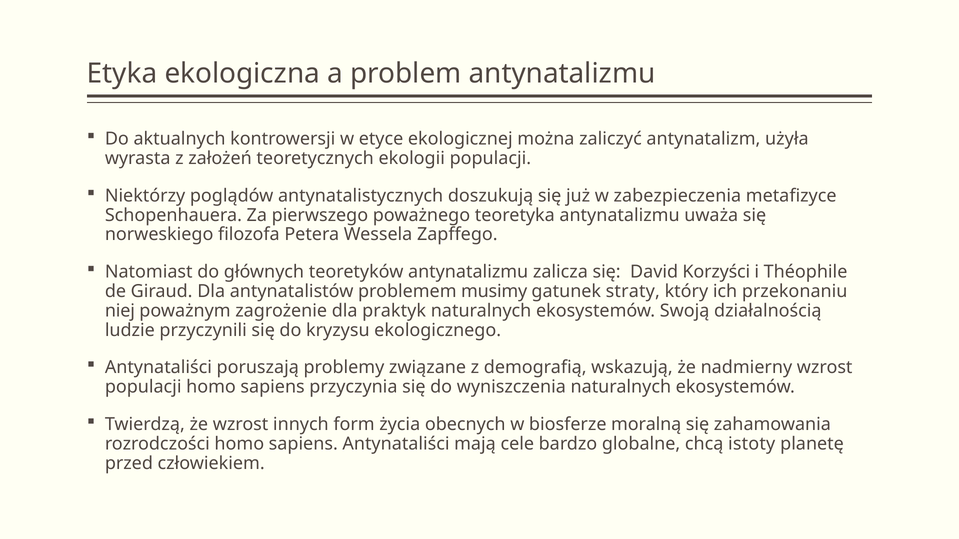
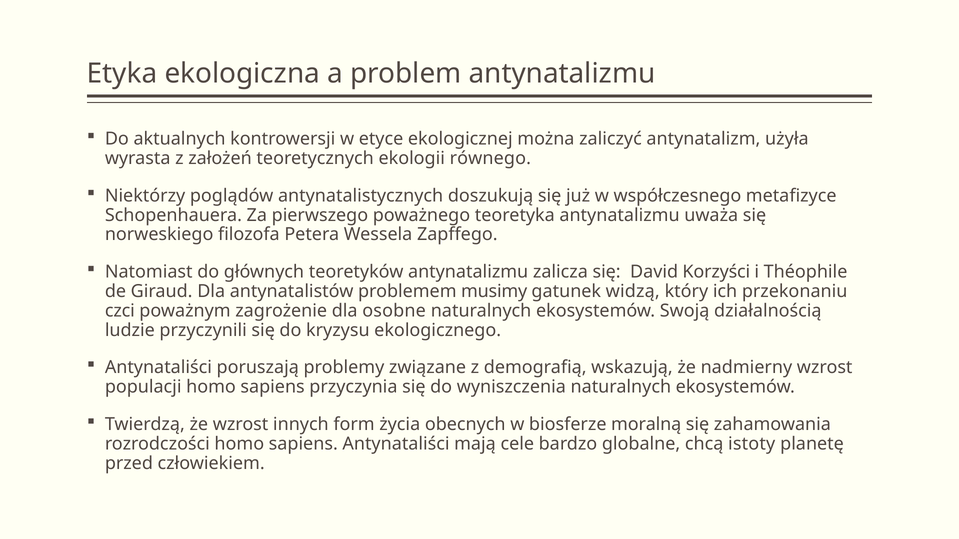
ekologii populacji: populacji -> równego (490, 159)
zabezpieczenia: zabezpieczenia -> współczesnego (677, 196)
straty: straty -> widzą (633, 292)
niej: niej -> czci (120, 311)
praktyk: praktyk -> osobne (394, 311)
